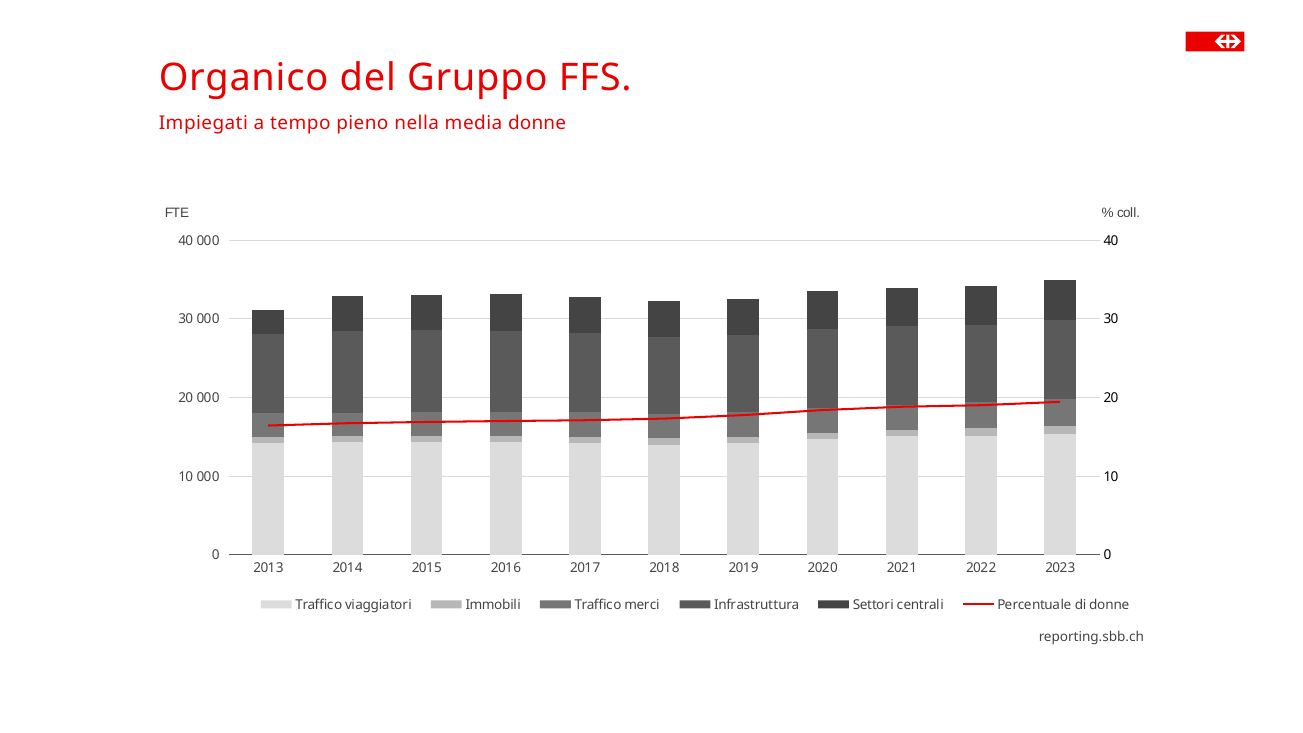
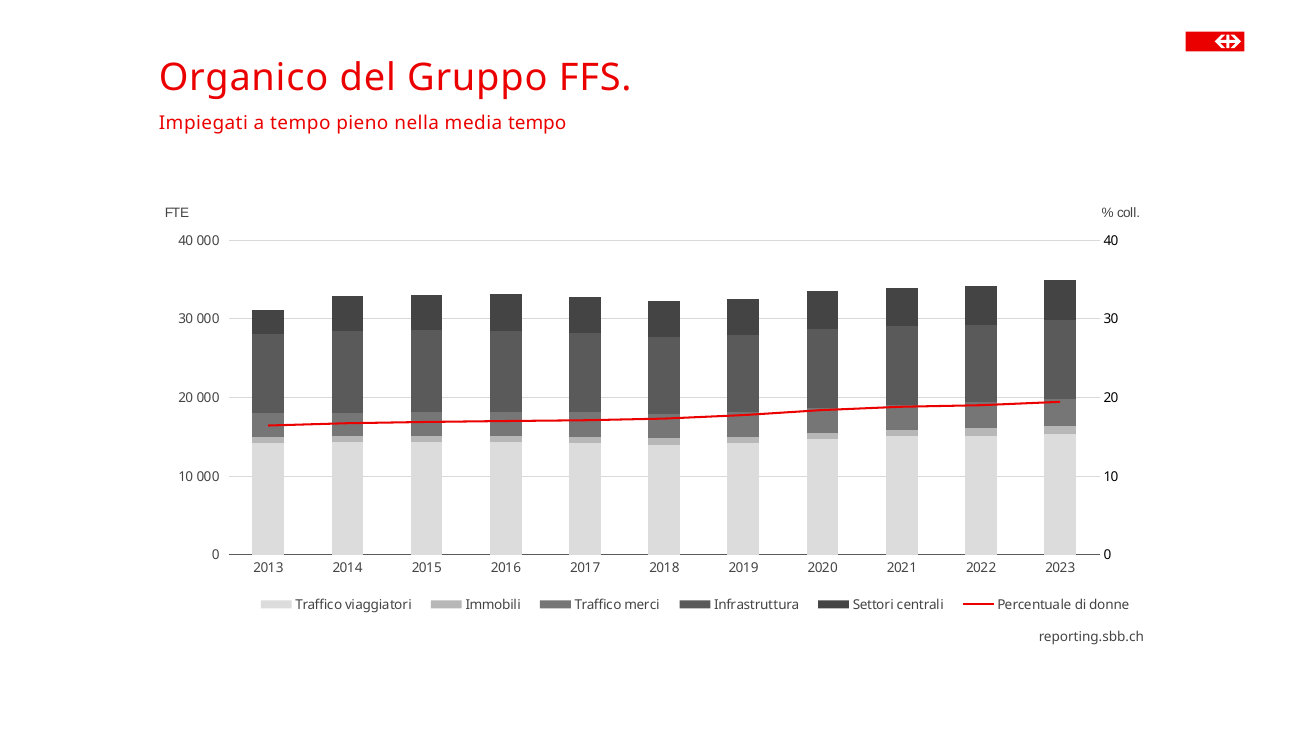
media donne: donne -> tempo (537, 124)
